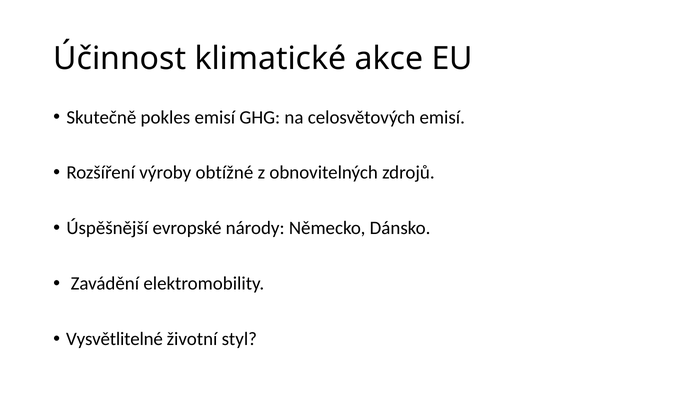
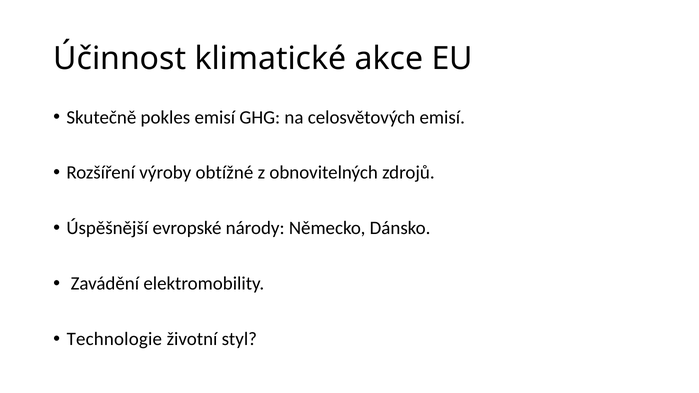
Vysvětlitelné: Vysvětlitelné -> Technologie (114, 339)
